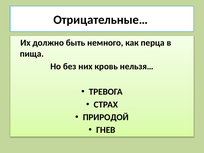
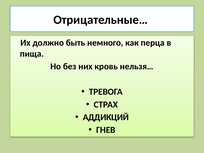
ПРИРОДОЙ: ПРИРОДОЙ -> АДДИКЦИЙ (106, 117)
